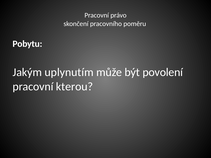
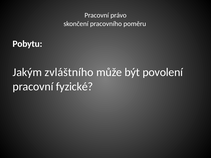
uplynutím: uplynutím -> zvláštního (69, 72)
kterou: kterou -> fyzické (75, 87)
